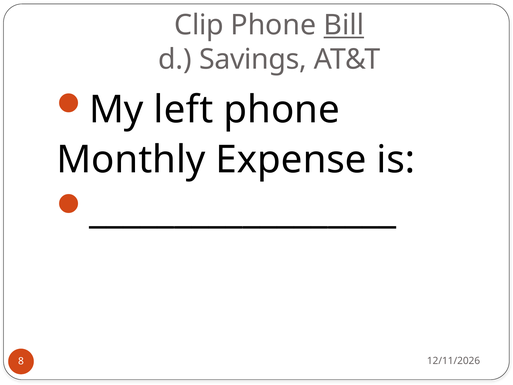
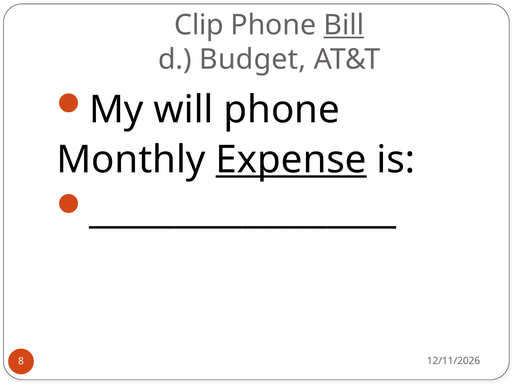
Savings: Savings -> Budget (253, 59)
left: left -> will (184, 110)
Expense underline: none -> present (291, 160)
